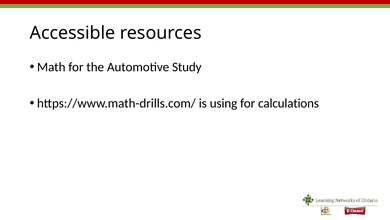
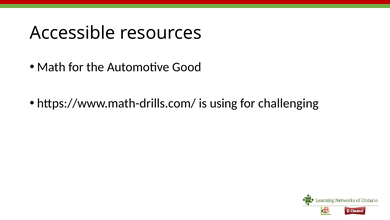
Study: Study -> Good (187, 67)
calculations: calculations -> challenging (288, 103)
